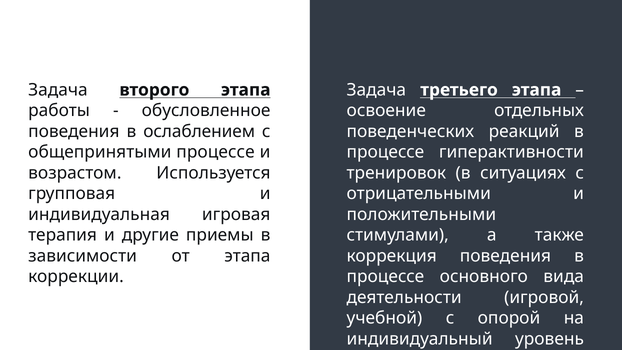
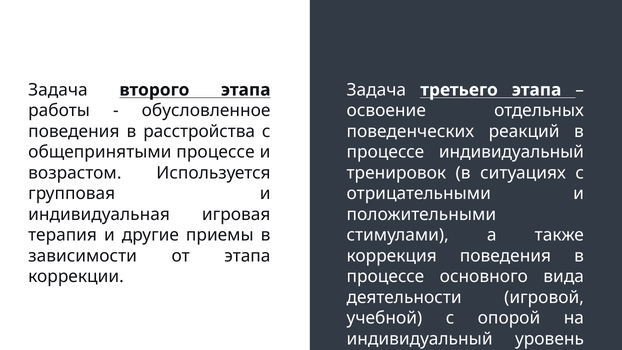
ослаблением: ослаблением -> расстройства (199, 131)
процессе гиперактивности: гиперактивности -> индивидуальный (511, 152)
